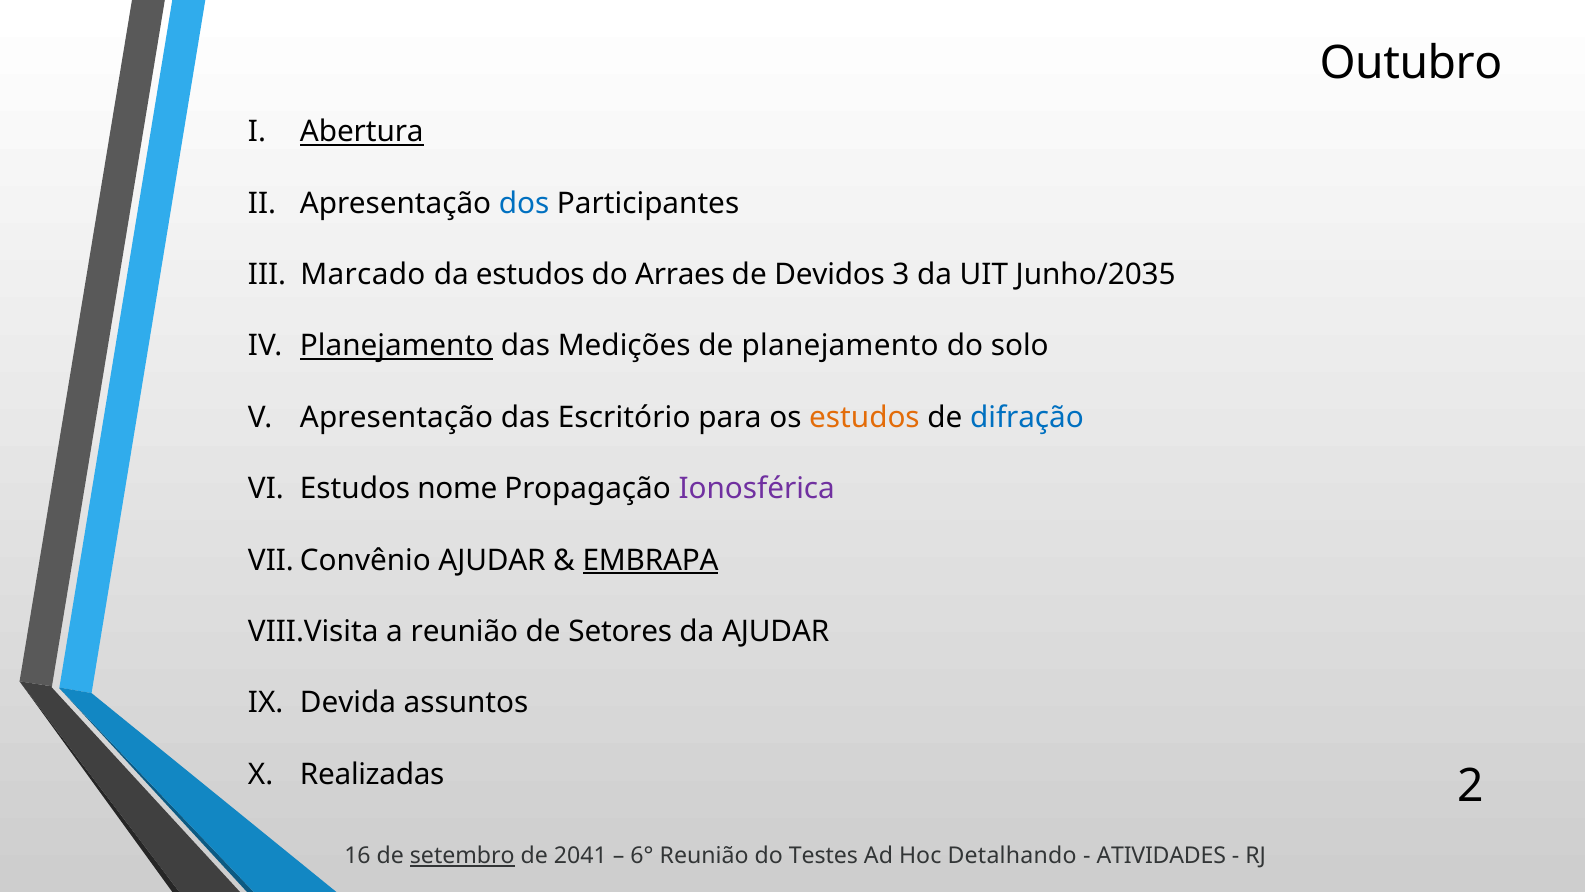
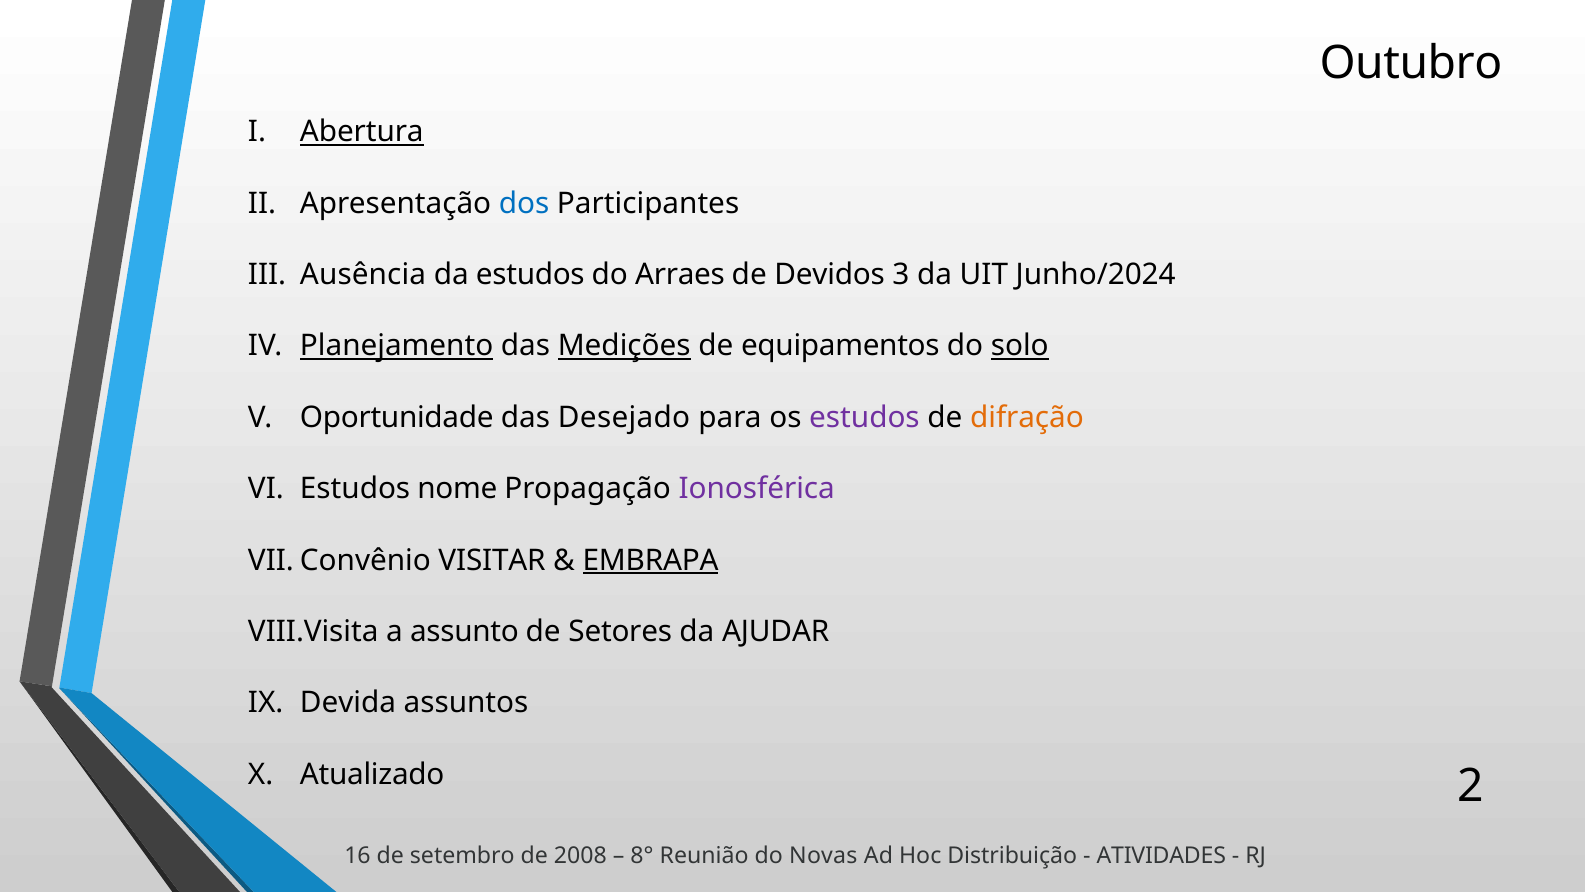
Marcado: Marcado -> Ausência (363, 275)
Junho/2035: Junho/2035 -> Junho/2024 (1096, 275)
Medições underline: none -> present (624, 346)
de planejamento: planejamento -> equipamentos (840, 346)
solo underline: none -> present (1020, 346)
Apresentação: Apresentação -> Oportunidade (397, 417)
Escritório: Escritório -> Desejado (624, 417)
estudos colour: orange -> purple (864, 417)
difração colour: blue -> orange (1027, 417)
AJUDAR: AJUDAR -> VISITAR (492, 560)
a reunião: reunião -> assunto (464, 631)
Realizadas: Realizadas -> Atualizado (372, 774)
setembro underline: present -> none (462, 856)
2041: 2041 -> 2008 (580, 856)
6°: 6° -> 8° (642, 856)
Testes: Testes -> Novas (823, 856)
Detalhando: Detalhando -> Distribuição (1012, 856)
